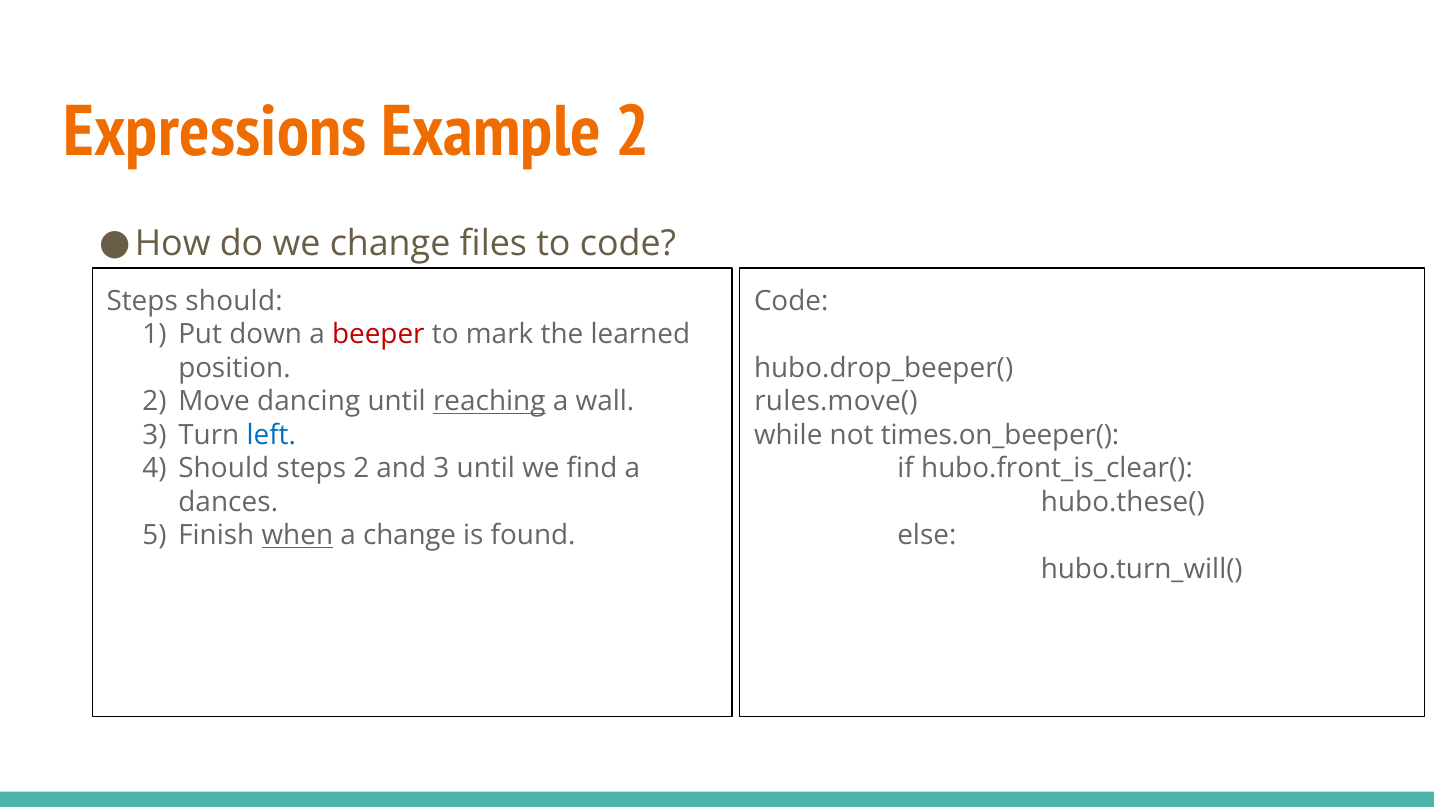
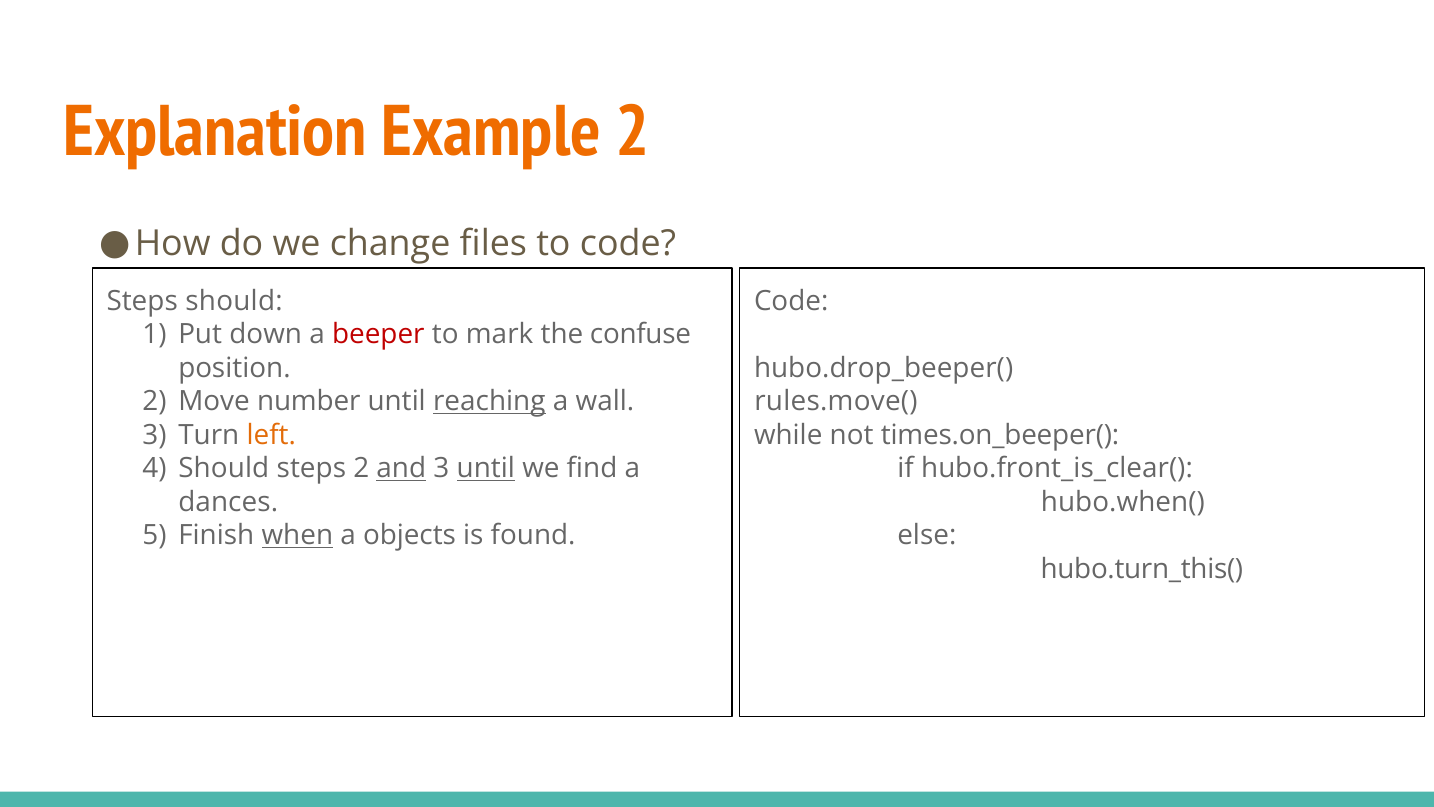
Expressions: Expressions -> Explanation (215, 132)
learned: learned -> confuse (640, 334)
dancing: dancing -> number (309, 401)
left colour: blue -> orange (271, 435)
and underline: none -> present (401, 468)
until underline: none -> present (486, 468)
hubo.these(: hubo.these( -> hubo.when( (1123, 502)
a change: change -> objects (410, 535)
hubo.turn_will(: hubo.turn_will( -> hubo.turn_this( (1142, 569)
